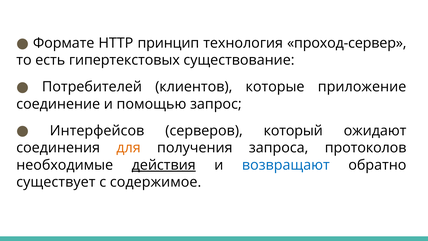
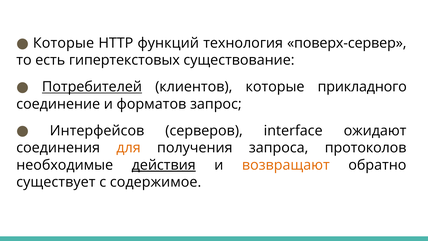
Формате: Формате -> Которые (64, 43)
принцип: принцип -> функций (168, 43)
проход-сервер: проход-сервер -> поверх-сервер (347, 43)
Потребителей underline: none -> present (92, 87)
приложение: приложение -> прикладного (362, 87)
помощью: помощью -> форматов (151, 104)
который: который -> interface (293, 131)
возвращают colour: blue -> orange (286, 165)
